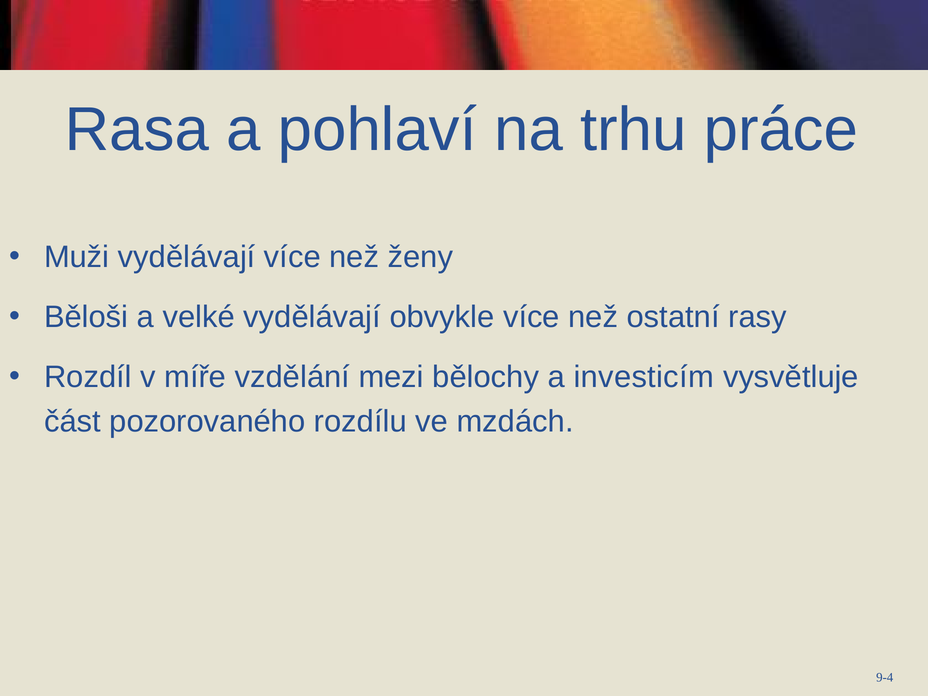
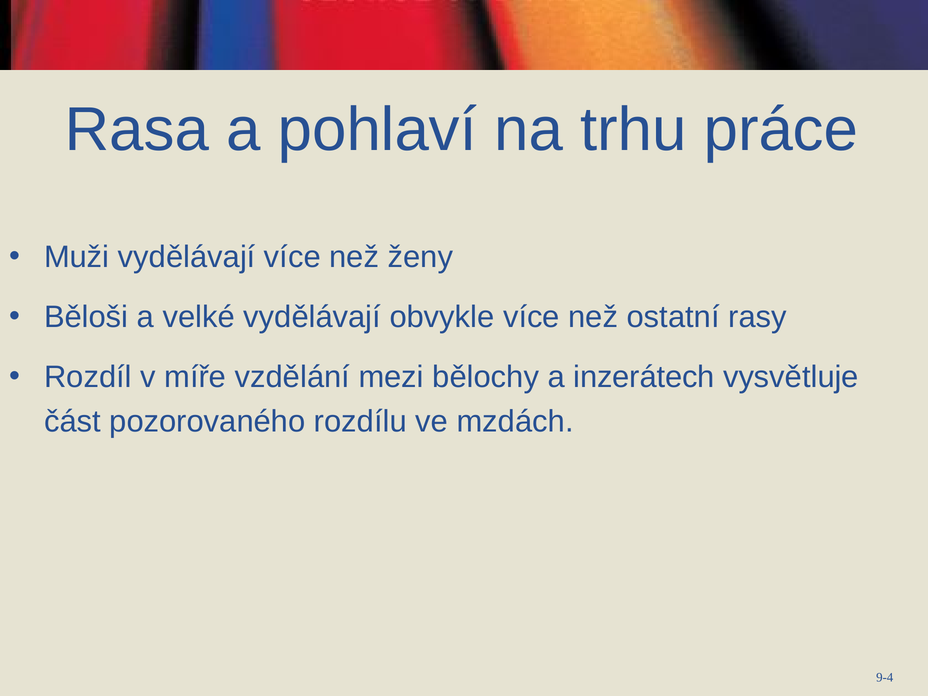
investicím: investicím -> inzerátech (644, 377)
